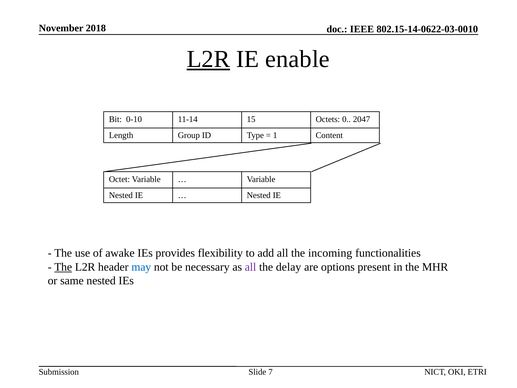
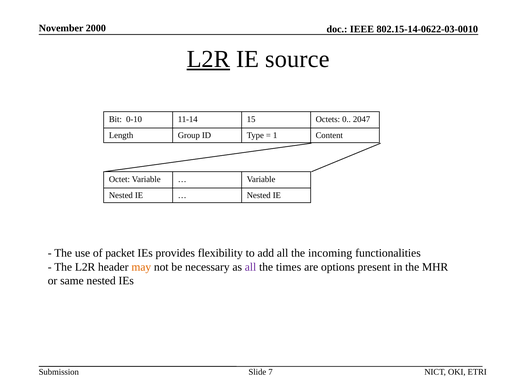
2018: 2018 -> 2000 (96, 28)
enable: enable -> source (297, 59)
awake: awake -> packet (120, 253)
The underline: present -> none (63, 267)
may colour: blue -> orange (141, 267)
delay: delay -> times (289, 267)
